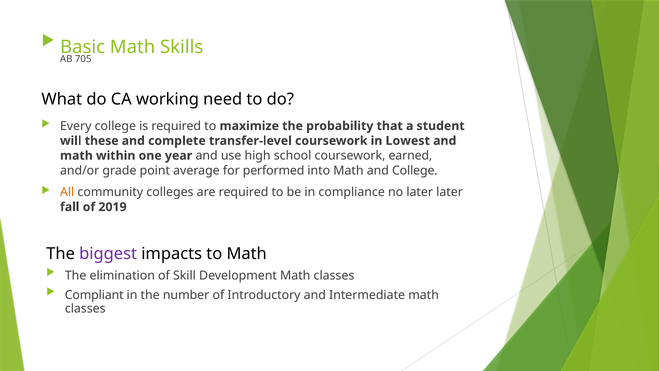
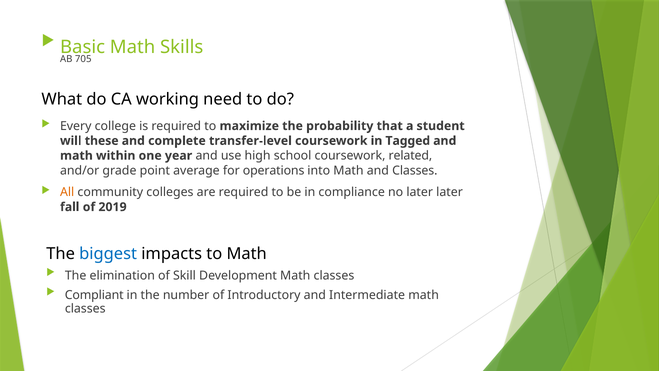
Lowest: Lowest -> Tagged (408, 141)
earned: earned -> related (410, 156)
performed: performed -> operations (274, 170)
and College: College -> Classes (415, 170)
biggest colour: purple -> blue (108, 253)
